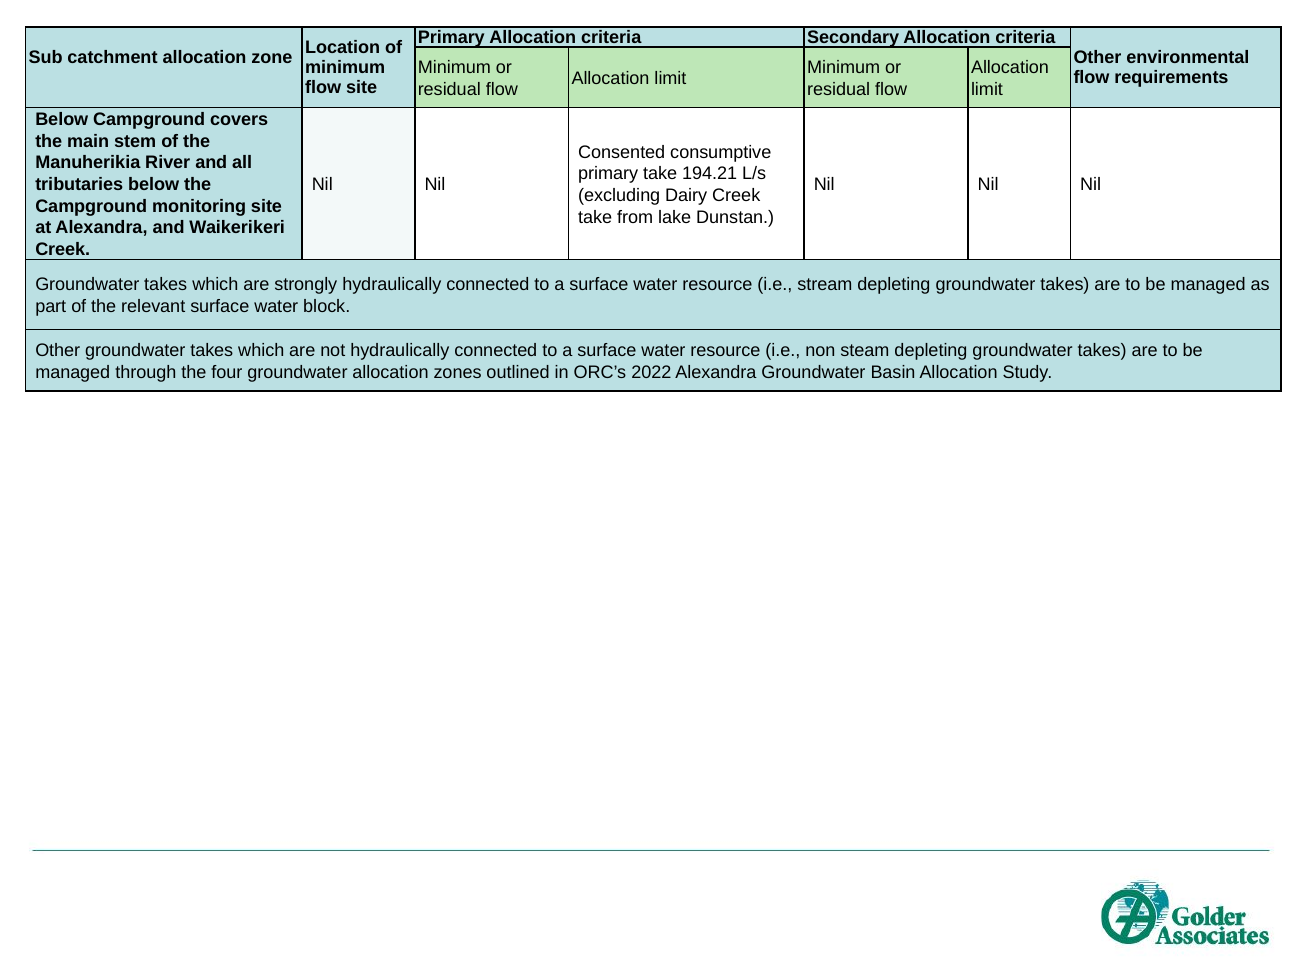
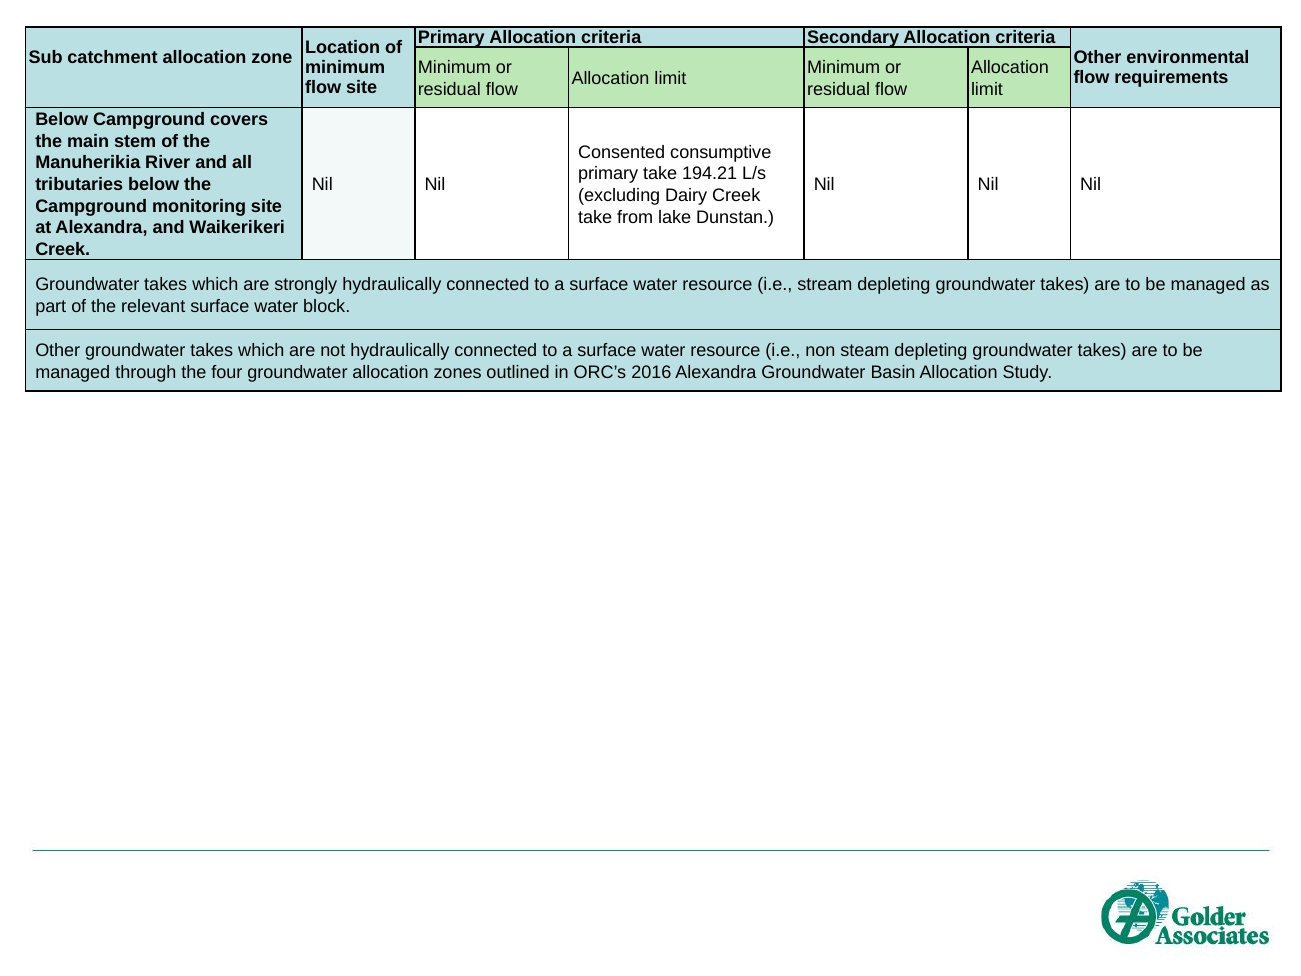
2022: 2022 -> 2016 (651, 372)
